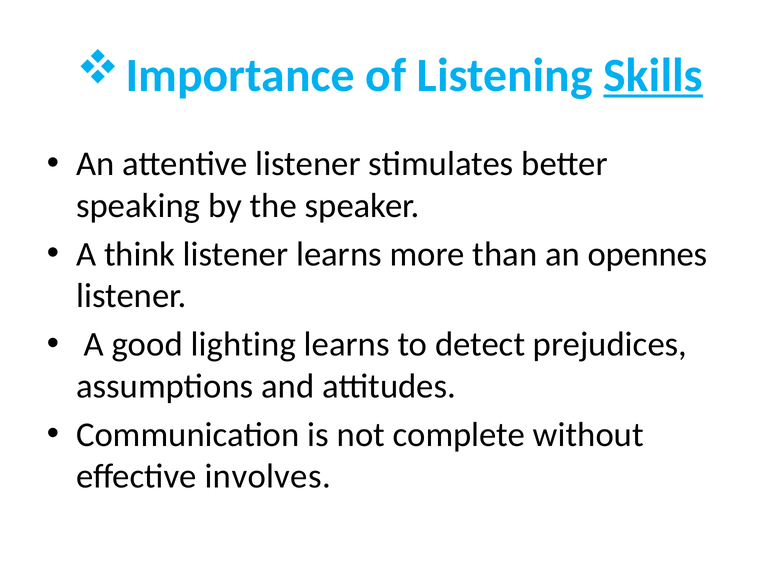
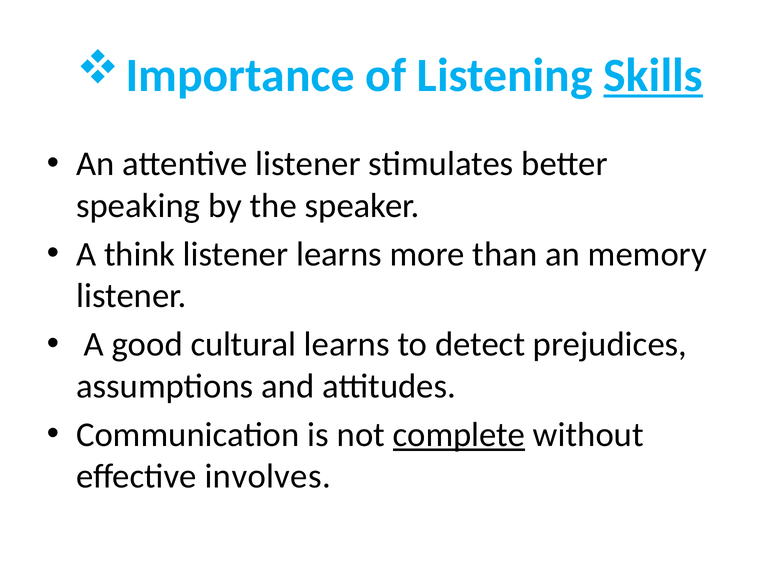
opennes: opennes -> memory (647, 254)
lighting: lighting -> cultural (243, 344)
complete underline: none -> present (459, 435)
